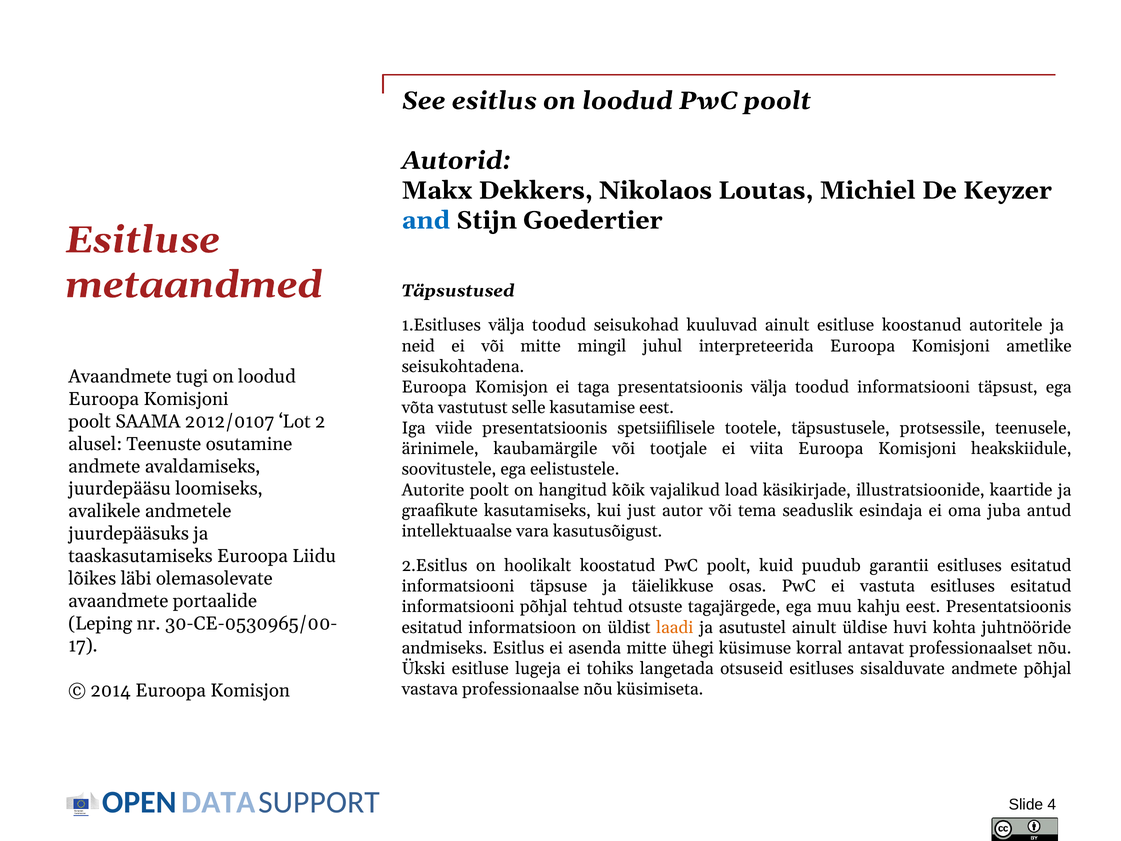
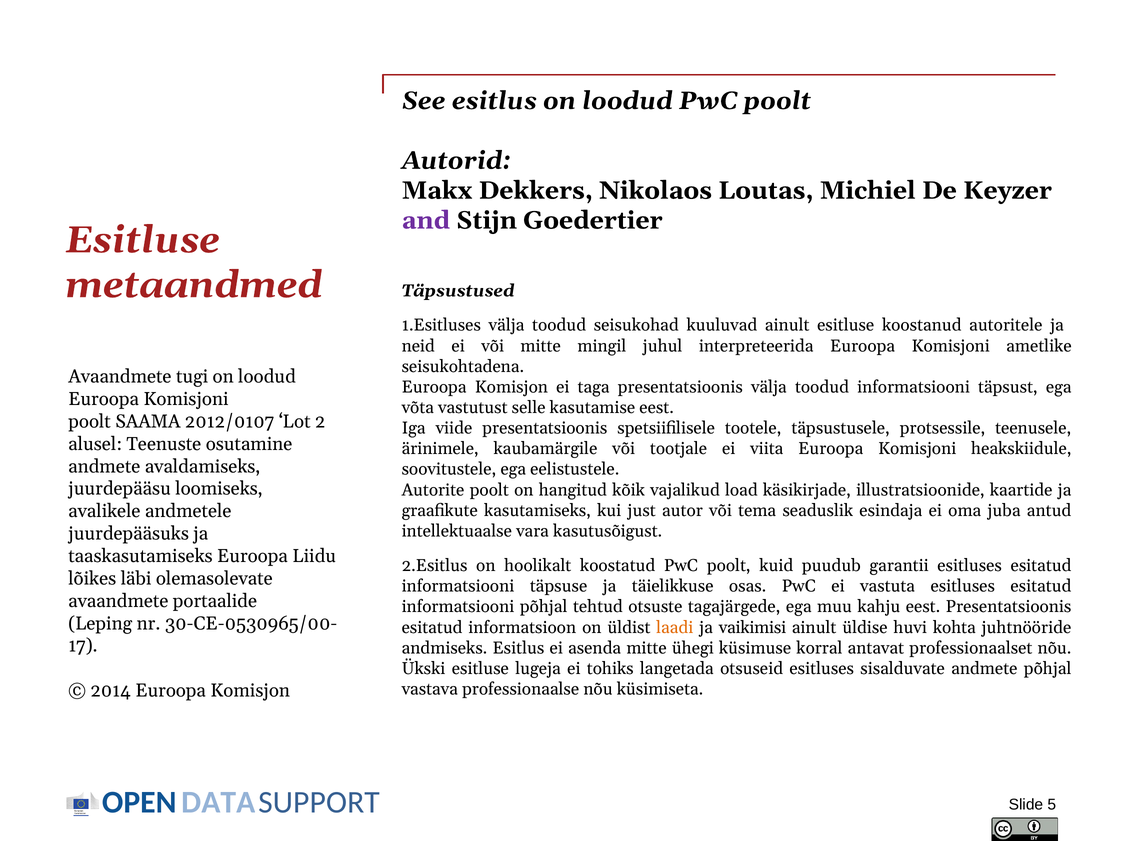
and colour: blue -> purple (426, 220)
asutustel: asutustel -> vaikimisi (752, 627)
4: 4 -> 5 (1052, 804)
